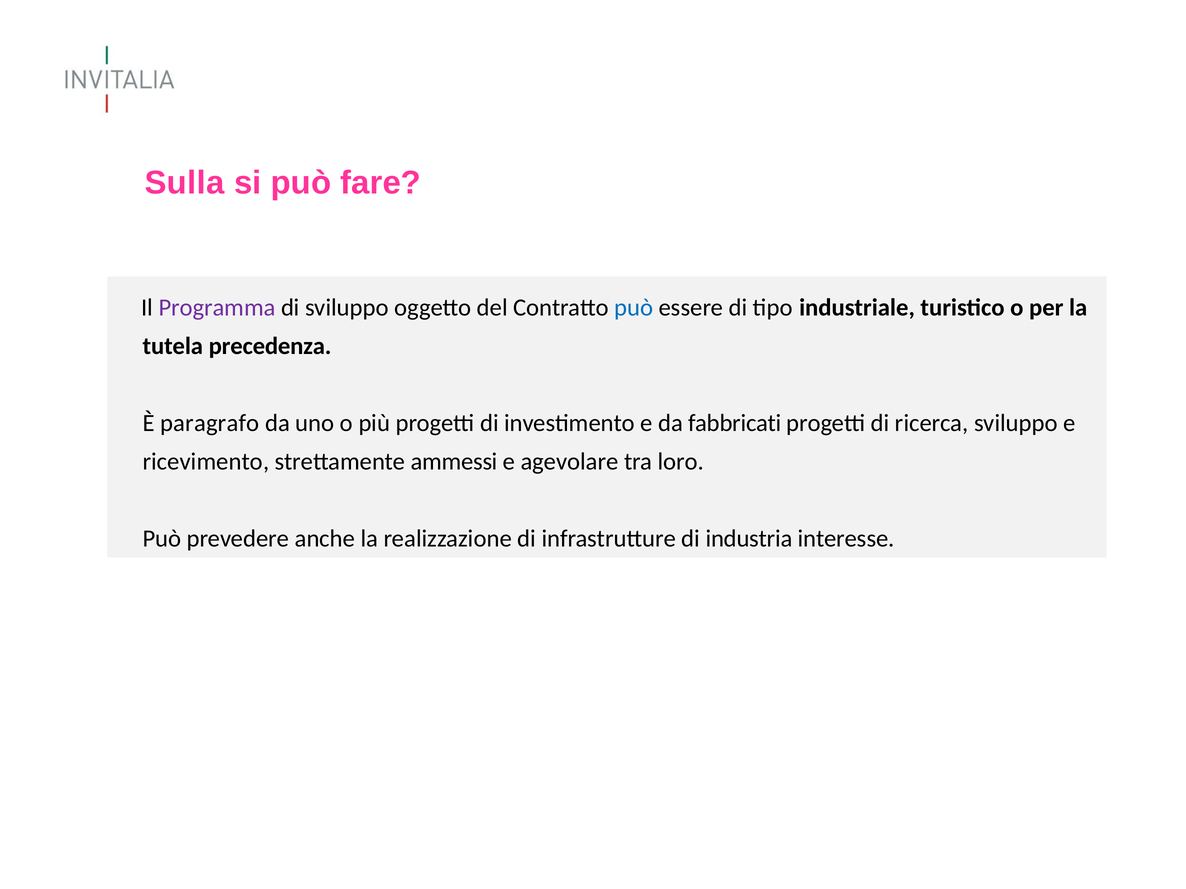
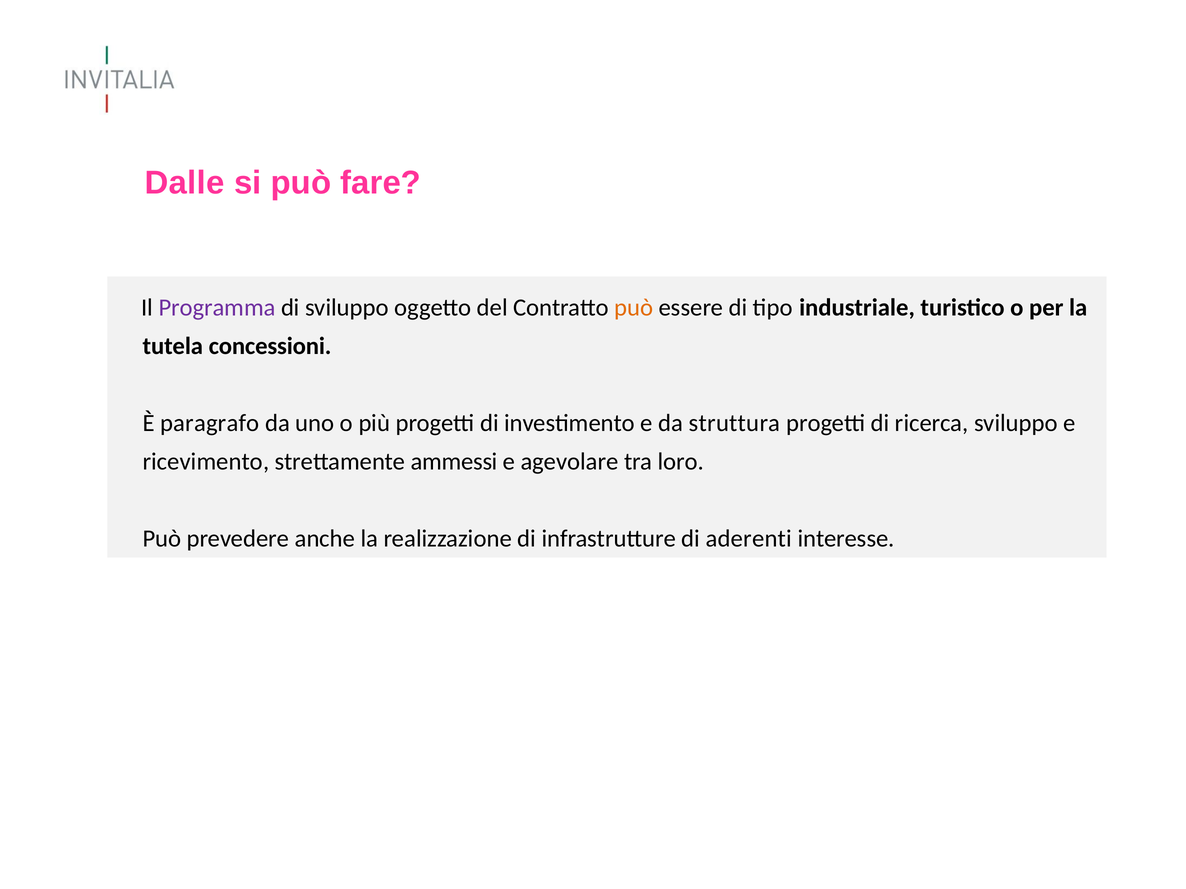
Sulla: Sulla -> Dalle (185, 183)
può colour: blue -> orange (634, 308)
precedenza: precedenza -> concessioni (270, 346)
fabbricati: fabbricati -> struttura (735, 423)
industria: industria -> aderenti (749, 539)
